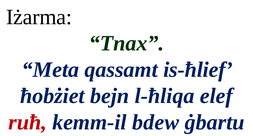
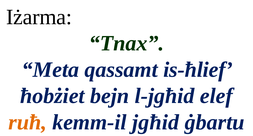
l-ħliqa: l-ħliqa -> l-jgħid (165, 96)
ruħ colour: red -> orange (28, 122)
bdew: bdew -> jgħid (156, 122)
